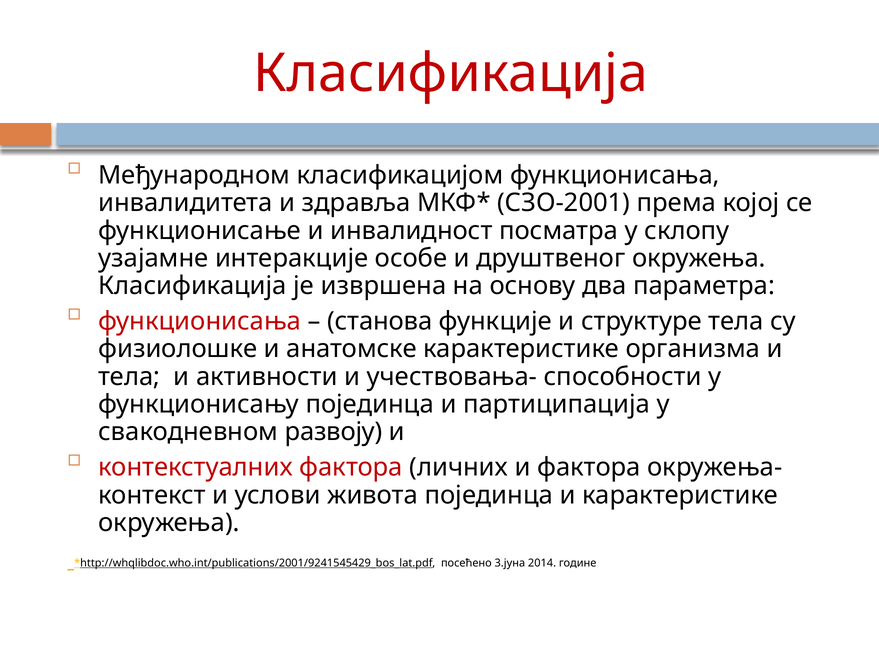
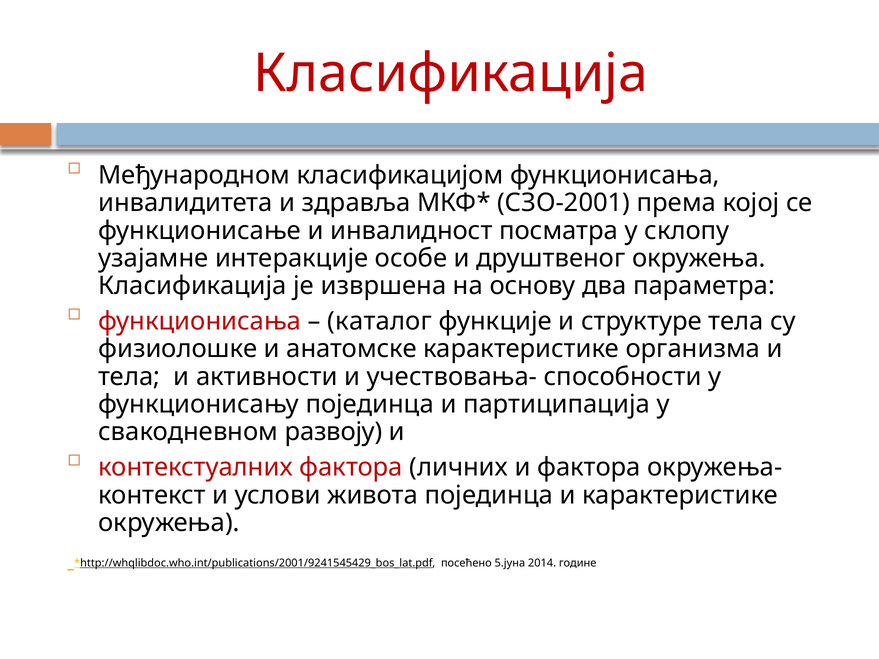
станова: станова -> каталог (380, 321)
3.јуна: 3.јуна -> 5.јуна (510, 563)
